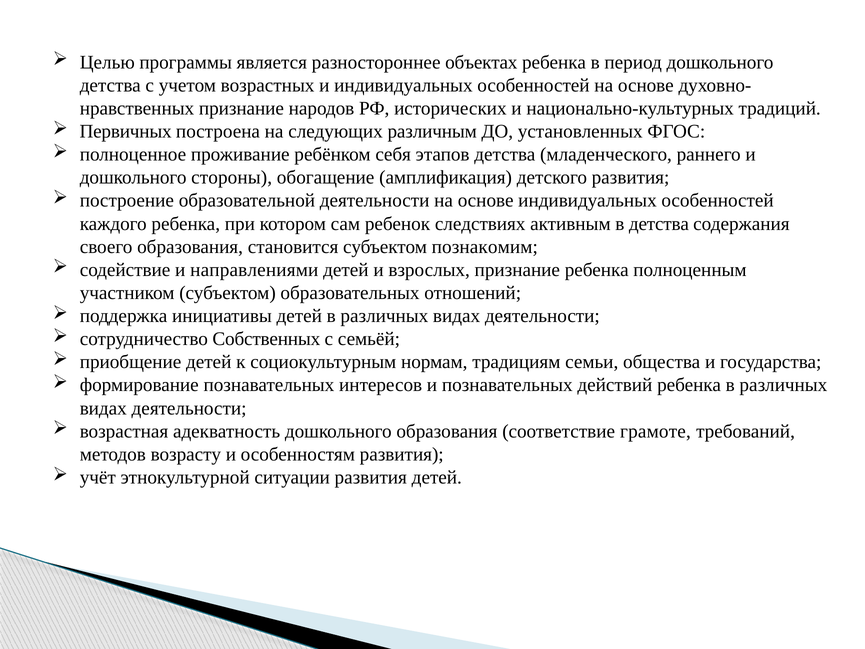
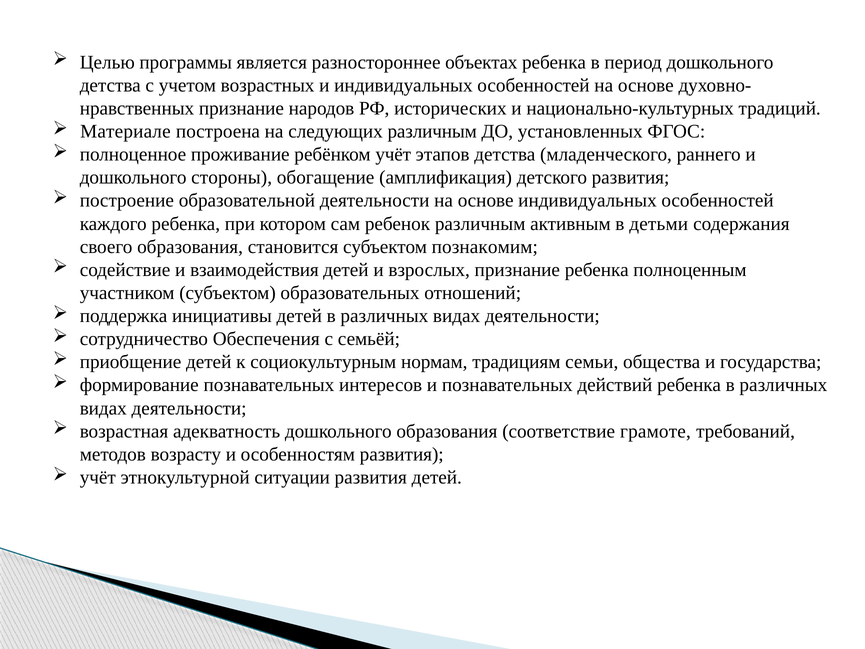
Первичных: Первичных -> Материале (125, 131)
ребёнком себя: себя -> учёт (393, 154)
ребенок следствиях: следствиях -> различным (480, 224)
в детства: детства -> детьми (659, 224)
направлениями: направлениями -> взаимодействия (254, 270)
Собственных: Собственных -> Обеспечения (266, 339)
